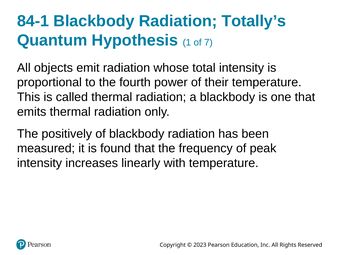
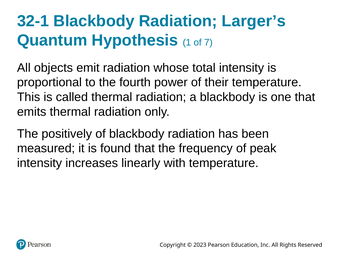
84-1: 84-1 -> 32-1 (33, 21)
Totally’s: Totally’s -> Larger’s (254, 21)
